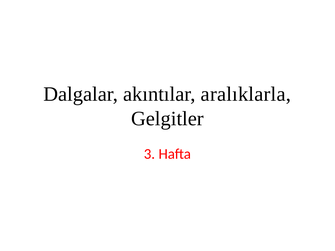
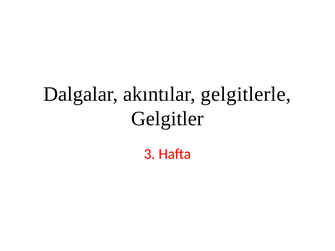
aralıklarla: aralıklarla -> gelgitlerle (246, 94)
